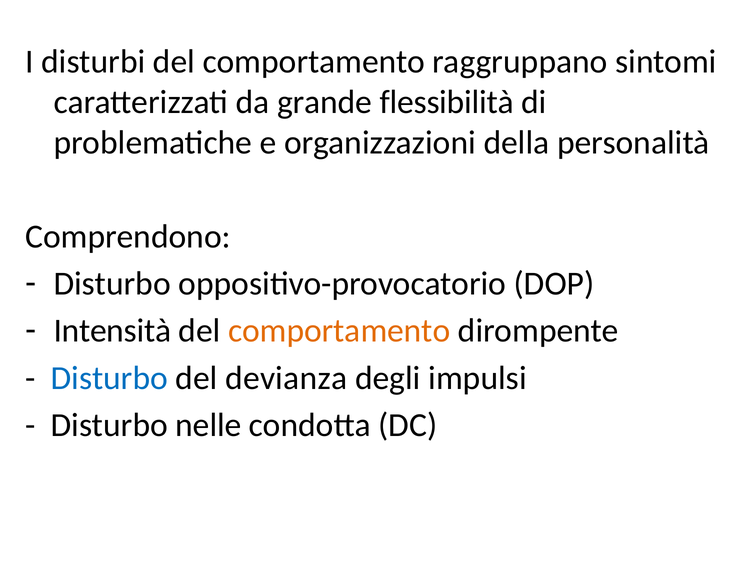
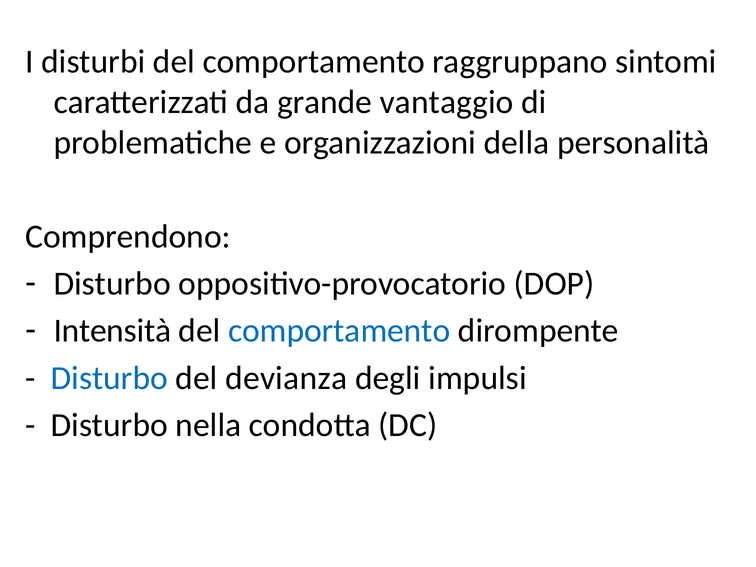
flessibilità: flessibilità -> vantaggio (447, 102)
comportamento colour: orange -> blue (339, 331)
nelle: nelle -> nella (208, 425)
